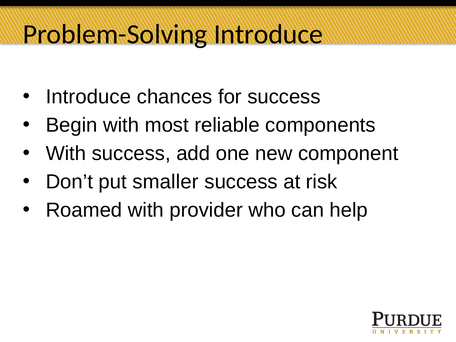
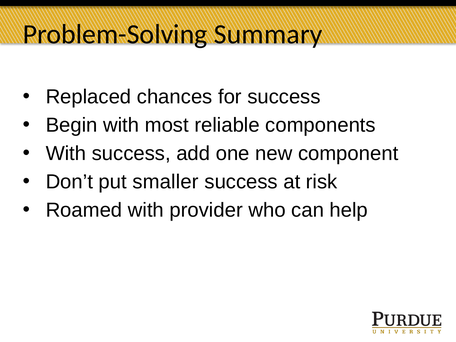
Problem-Solving Introduce: Introduce -> Summary (268, 34)
Introduce: Introduce -> Replaced (88, 97)
